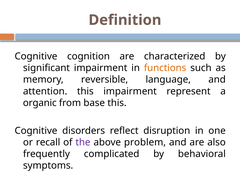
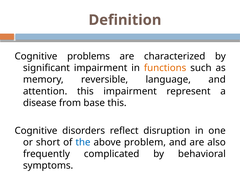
cognition: cognition -> problems (89, 56)
organic: organic -> disease (40, 103)
recall: recall -> short (48, 142)
the colour: purple -> blue (83, 142)
